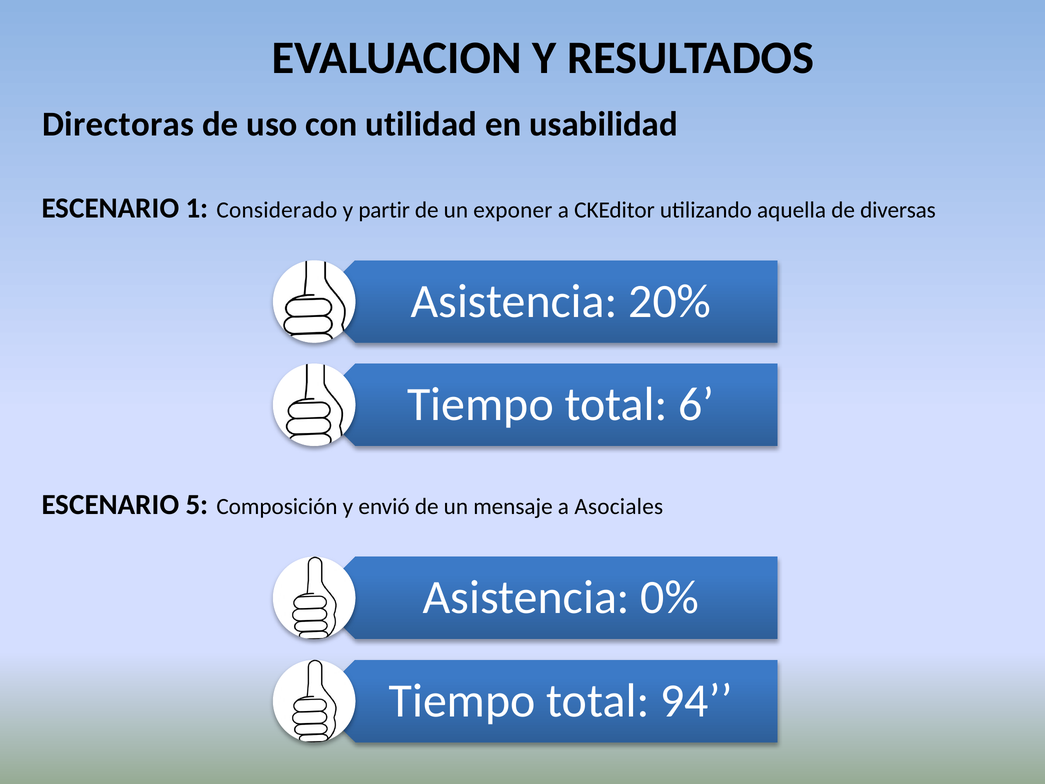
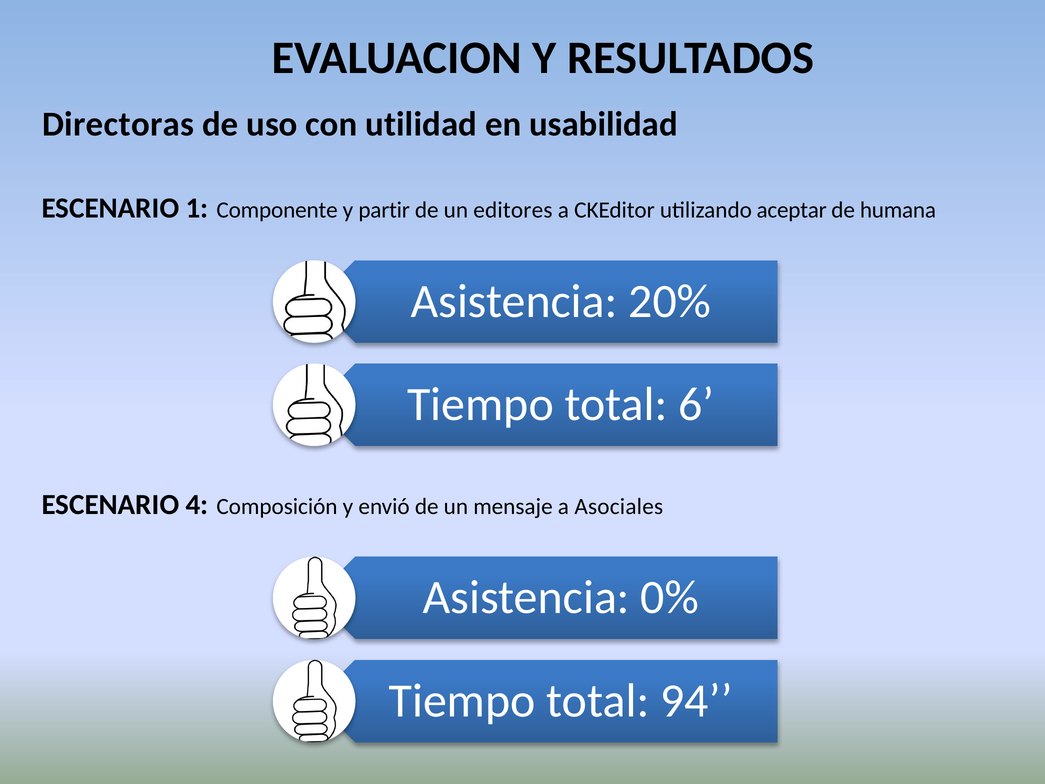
Considerado: Considerado -> Componente (277, 210)
exponer: exponer -> editores (513, 210)
aquella: aquella -> aceptar (792, 210)
diversas: diversas -> humana (898, 210)
5: 5 -> 4 (197, 505)
